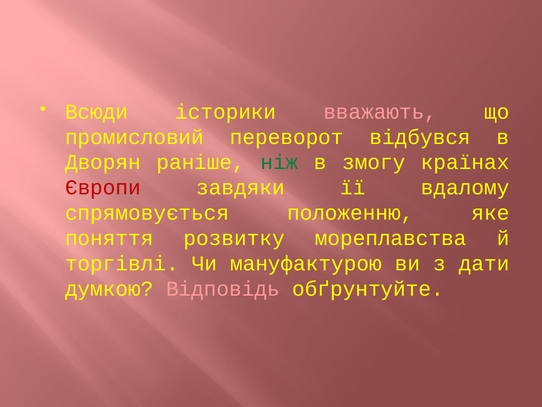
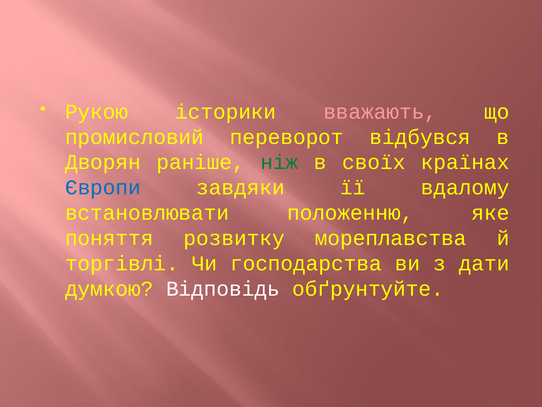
Всюди: Всюди -> Рукою (97, 112)
змогу: змогу -> своїх (374, 162)
Європи colour: red -> blue (103, 187)
спрямовується: спрямовується -> встановлювати (147, 213)
мануфактурою: мануфактурою -> господарства (306, 263)
Відповідь colour: pink -> white (223, 288)
